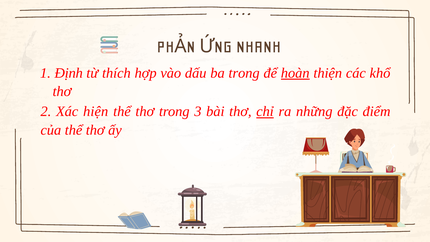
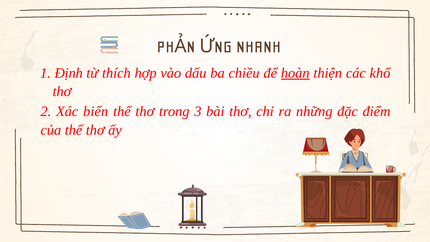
ba trong: trong -> chiều (244, 73)
hiện: hiện -> biển (96, 112)
chỉ underline: present -> none (265, 112)
